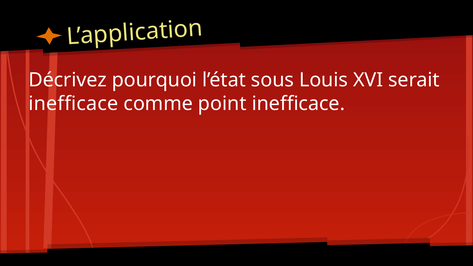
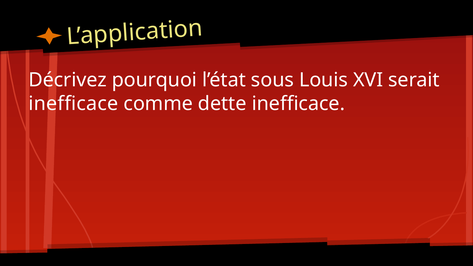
point: point -> dette (222, 104)
